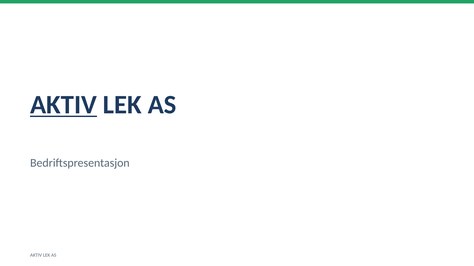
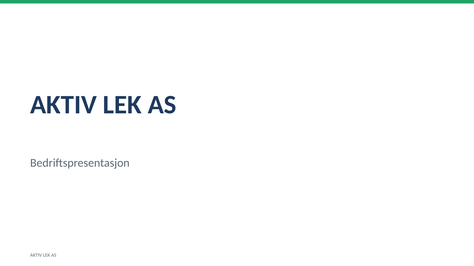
AKTIV underline: present -> none (64, 105)
